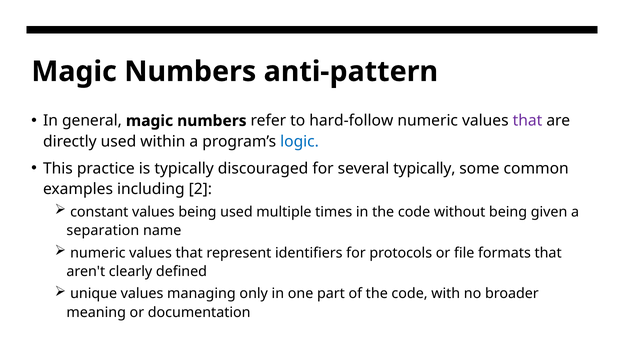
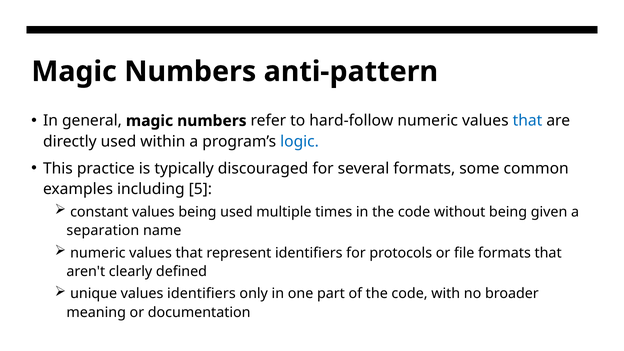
that colour: purple -> blue (528, 121)
several typically: typically -> formats (424, 169)
2: 2 -> 5 (200, 189)
values managing: managing -> identifiers (201, 294)
